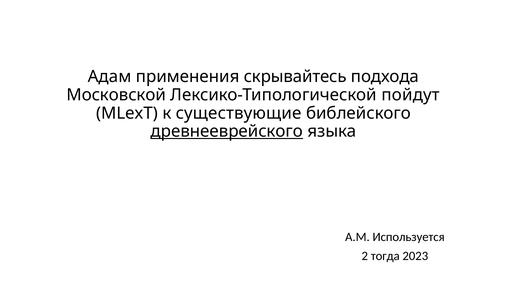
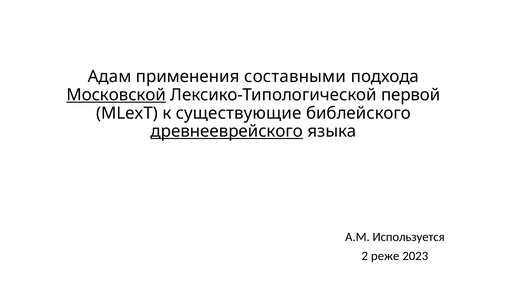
скрывайтесь: скрывайтесь -> составными (295, 77)
Московской underline: none -> present (116, 95)
пойдут: пойдут -> первой (411, 95)
тогда: тогда -> реже (385, 256)
